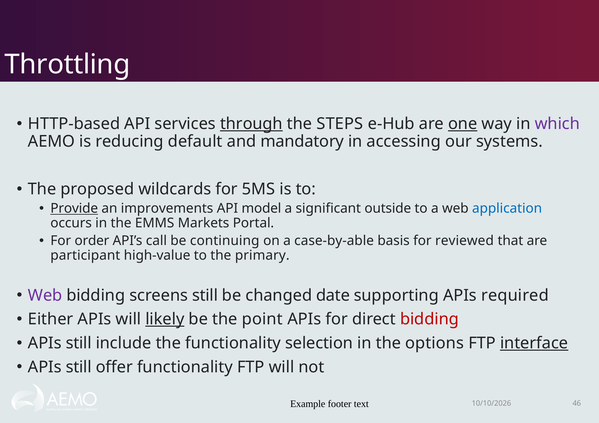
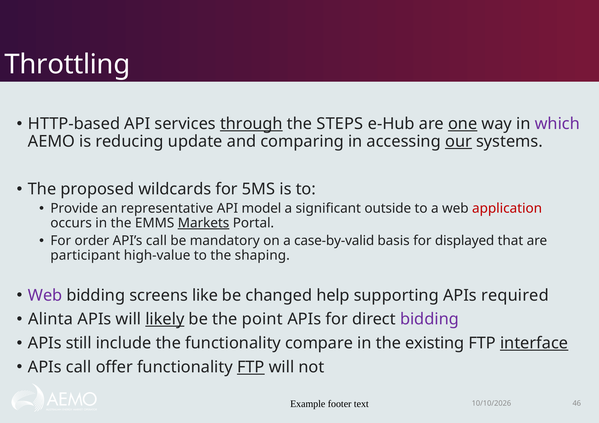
default: default -> update (195, 142)
mandatory: mandatory -> comparing (302, 142)
our underline: none -> present (458, 142)
Provide underline: present -> none (74, 209)
improvements: improvements -> representative (167, 209)
application colour: blue -> red (507, 209)
Markets underline: none -> present (204, 223)
continuing: continuing -> mandatory (225, 241)
case-by-able: case-by-able -> case-by-valid (334, 241)
reviewed: reviewed -> displayed (465, 241)
primary: primary -> shaping (262, 256)
screens still: still -> like (205, 296)
date: date -> help (333, 296)
Either: Either -> Alinta (51, 320)
bidding colour: red -> purple (429, 320)
selection: selection -> compare (319, 344)
options: options -> existing (435, 344)
still: still -> call (79, 367)
FTP underline: none -> present (251, 367)
